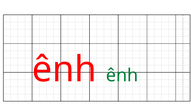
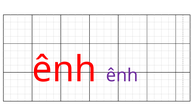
ênh colour: green -> purple (122, 75)
